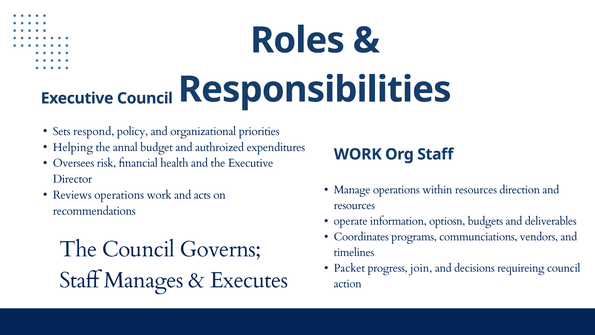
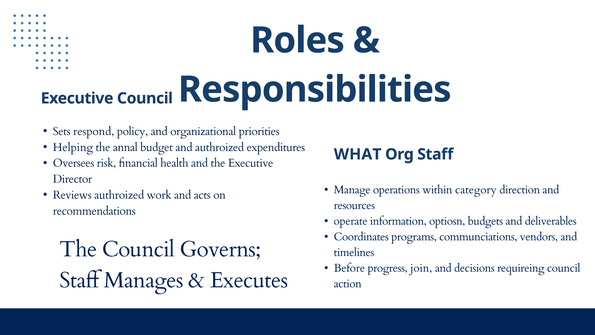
WORK: WORK -> WHAT (358, 154)
within resources: resources -> category (476, 190)
Reviews operations: operations -> authroized (119, 195)
Packet: Packet -> Before (349, 268)
